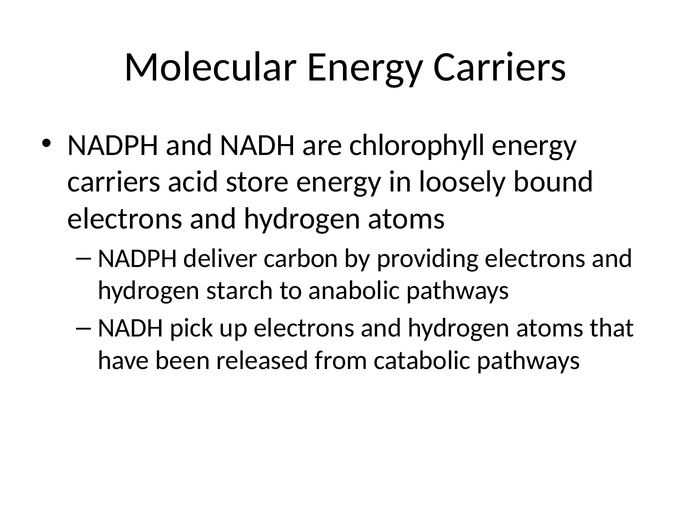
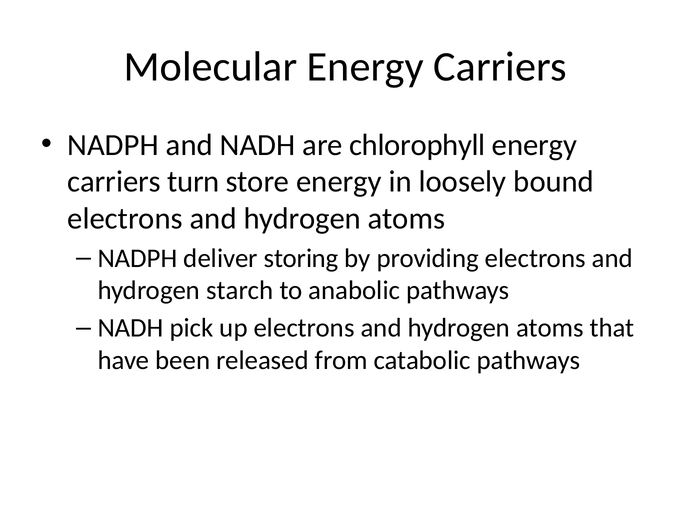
acid: acid -> turn (193, 182)
carbon: carbon -> storing (301, 258)
